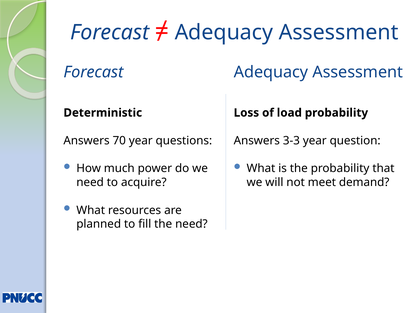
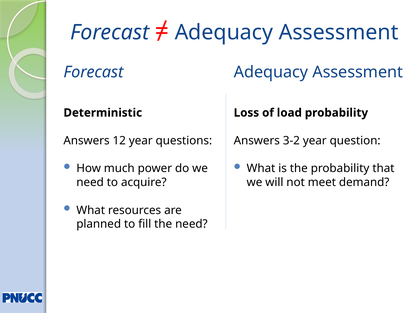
70: 70 -> 12 (119, 140)
3-3: 3-3 -> 3-2 (291, 140)
